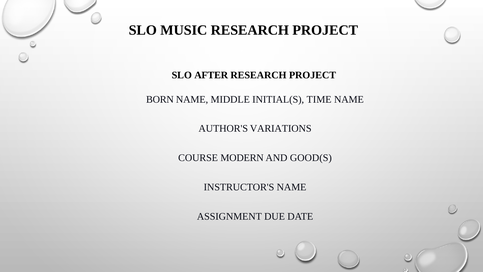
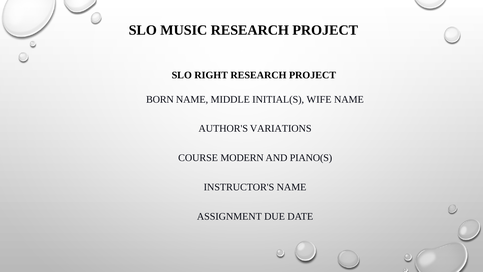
AFTER: AFTER -> RIGHT (211, 75)
TIME: TIME -> WIFE (319, 99)
GOOD(S: GOOD(S -> PIANO(S (311, 158)
